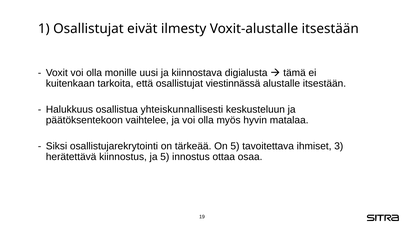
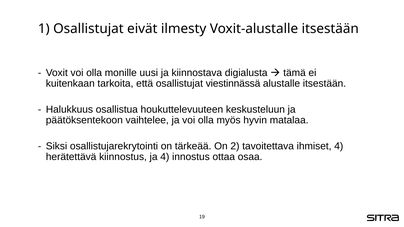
yhteiskunnallisesti: yhteiskunnallisesti -> houkuttelevuuteen (182, 110)
On 5: 5 -> 2 (235, 146)
ihmiset 3: 3 -> 4 (339, 146)
ja 5: 5 -> 4 (165, 157)
